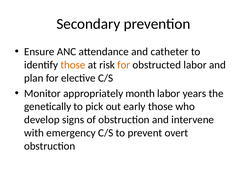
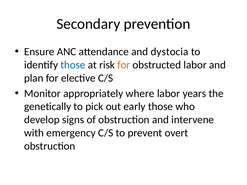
catheter: catheter -> dystocia (170, 52)
those colour: orange -> blue (73, 65)
month: month -> where (140, 94)
